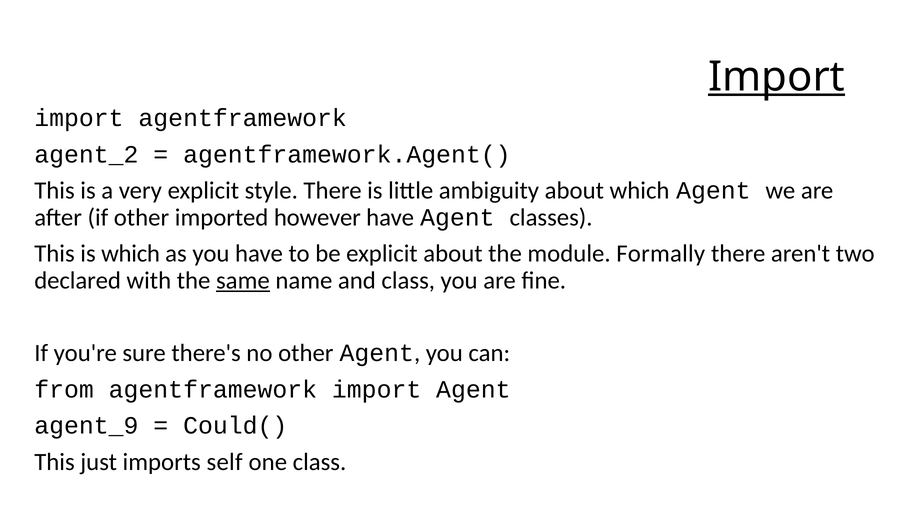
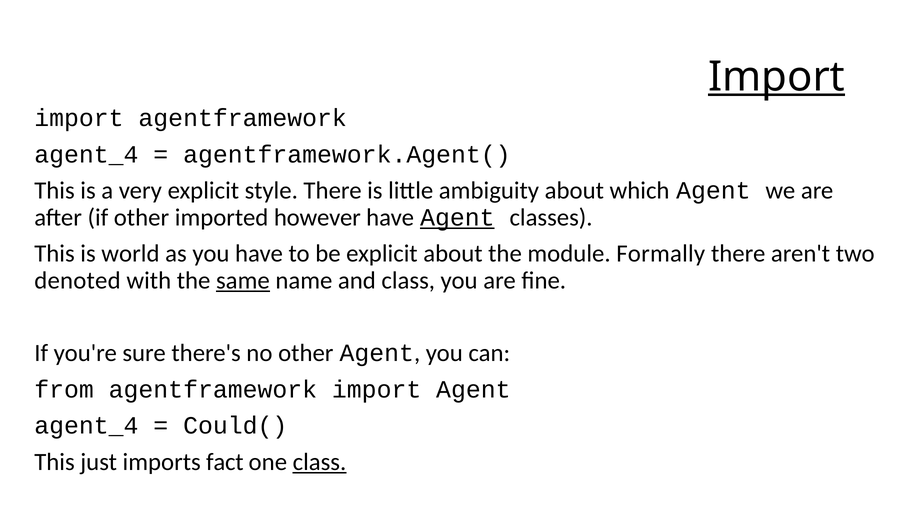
agent_2: agent_2 -> agent_4 (86, 154)
Agent underline: none -> present (457, 217)
is which: which -> world (130, 254)
declared: declared -> denoted (77, 280)
agent_9: agent_9 -> agent_4 (86, 425)
self: self -> fact (225, 462)
class underline: none -> present (319, 462)
